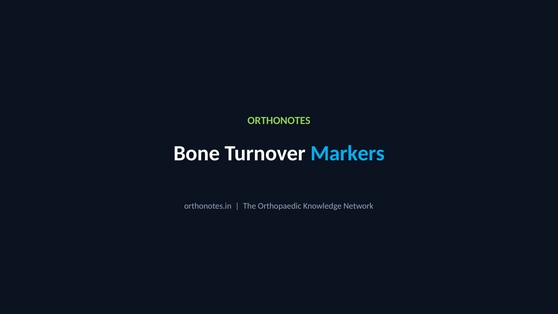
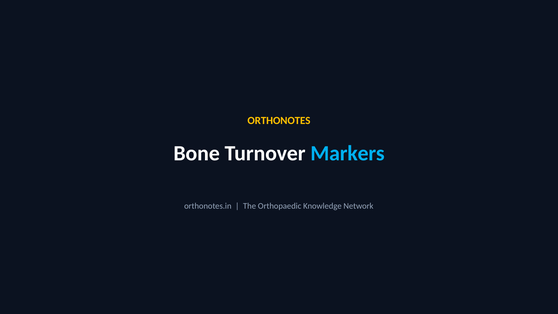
ORTHONOTES colour: light green -> yellow (279, 120)
